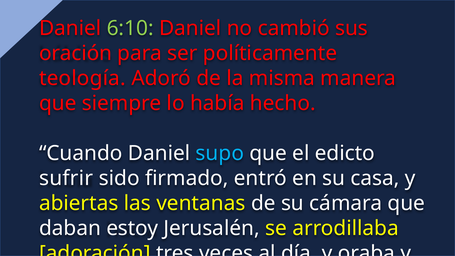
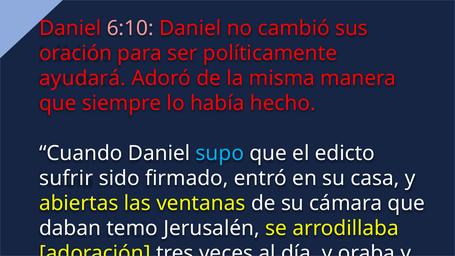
6:10 colour: light green -> pink (130, 28)
teología: teología -> ayudará (82, 78)
estoy: estoy -> temo (132, 228)
